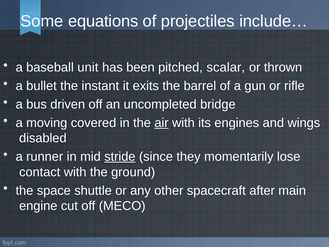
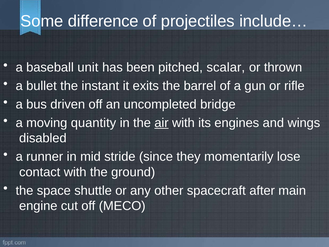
equations: equations -> difference (103, 21)
covered: covered -> quantity (93, 123)
stride underline: present -> none (120, 157)
